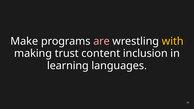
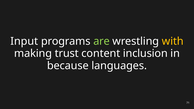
Make: Make -> Input (24, 41)
are colour: pink -> light green (101, 41)
learning: learning -> because (68, 66)
